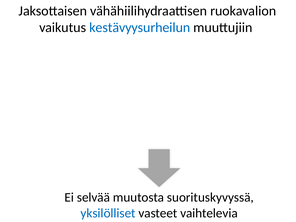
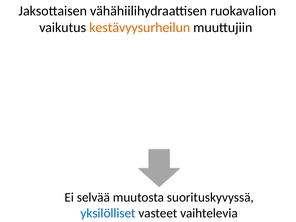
kestävyysurheilun colour: blue -> orange (140, 28)
